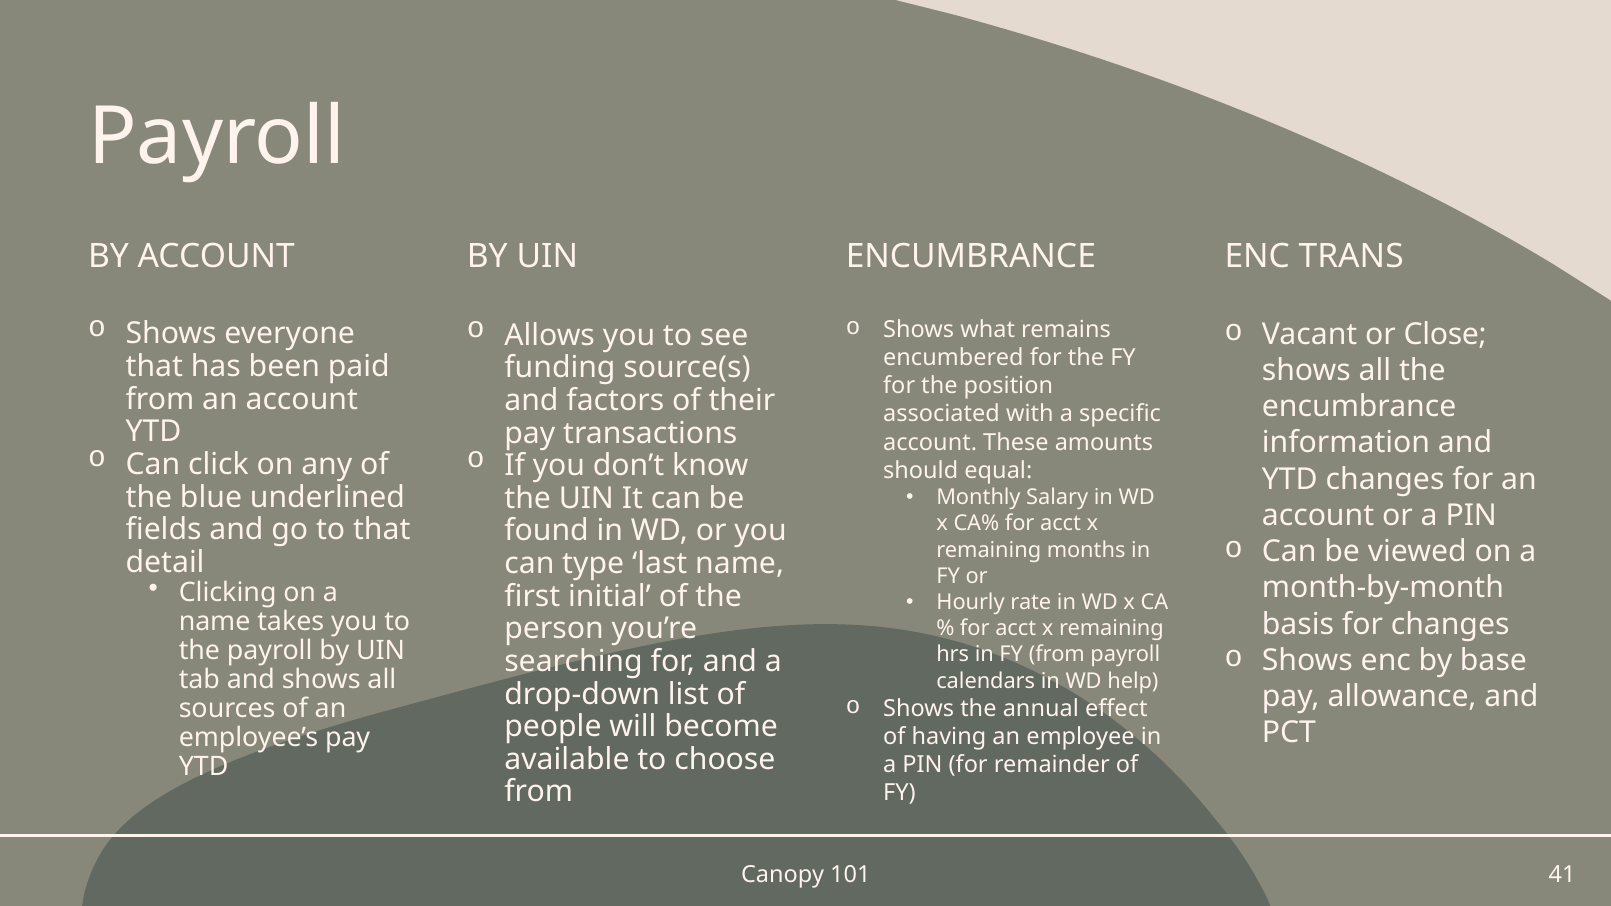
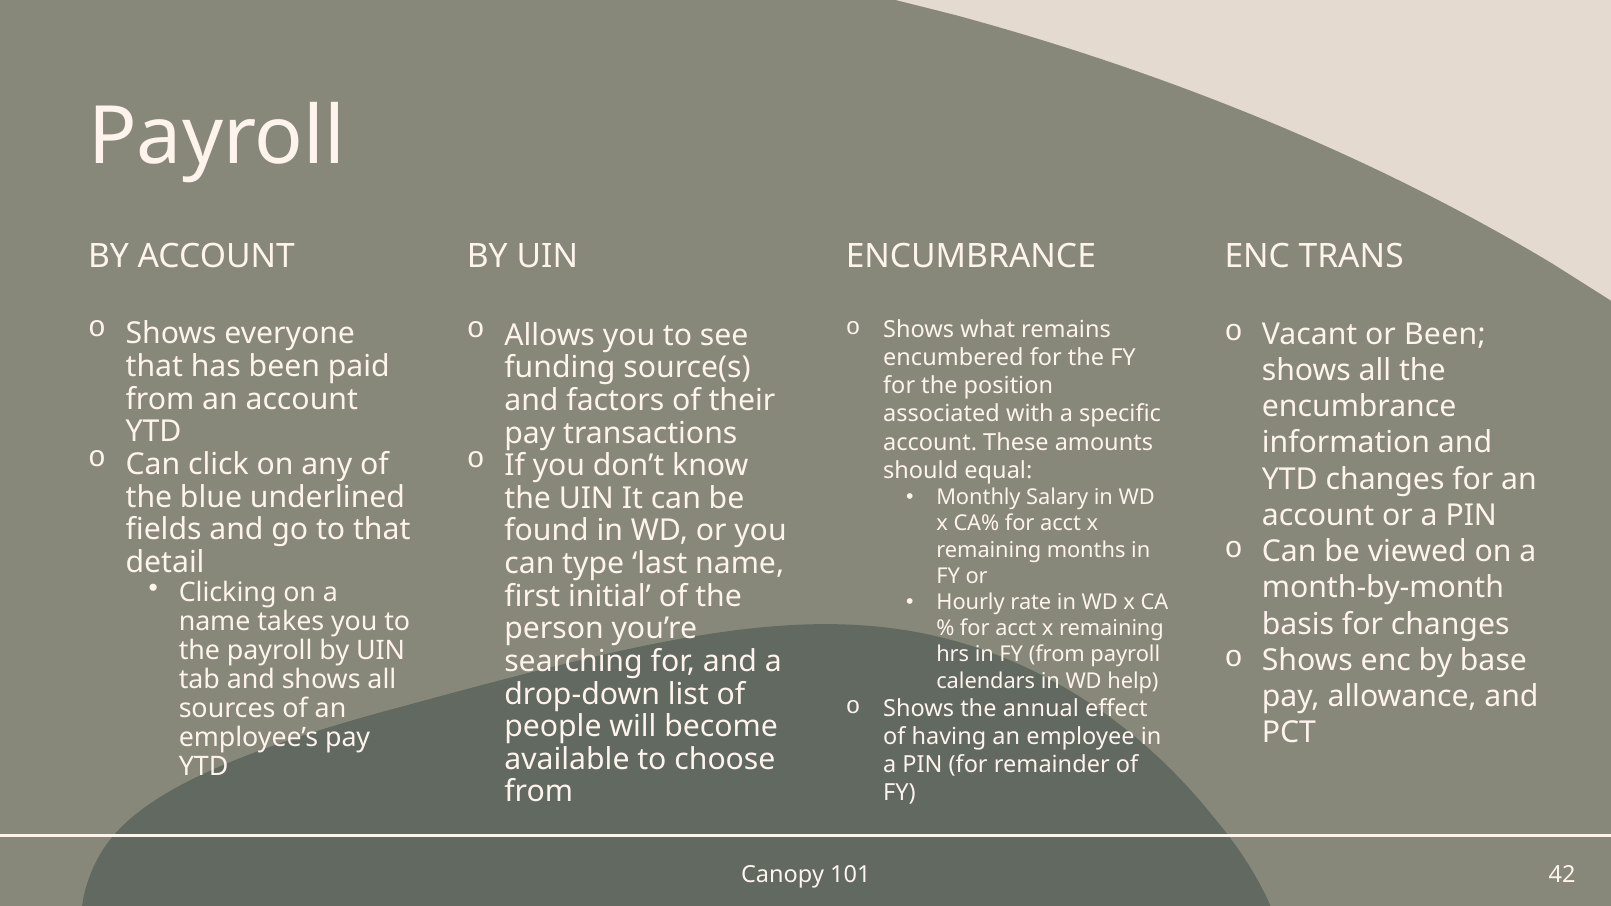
or Close: Close -> Been (1445, 334)
41: 41 -> 42 (1562, 874)
